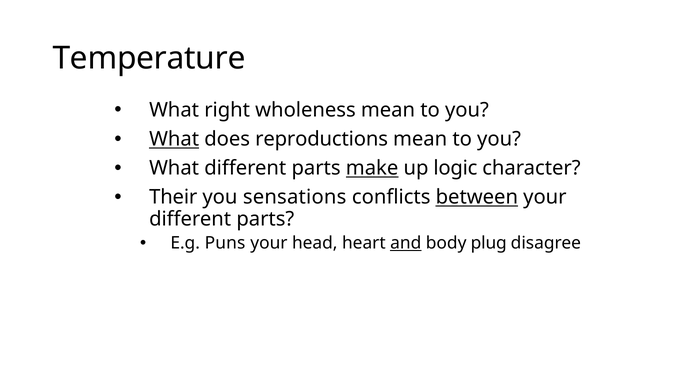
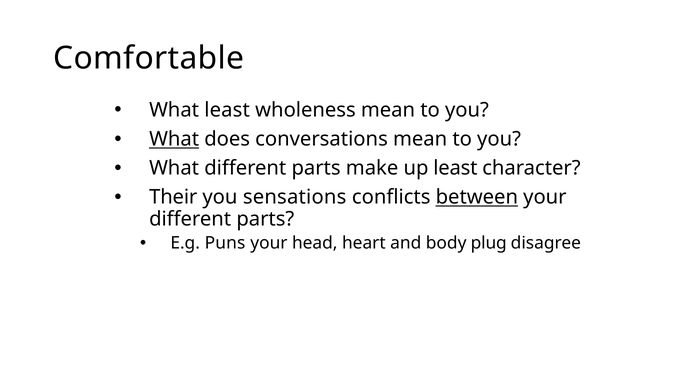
Temperature: Temperature -> Comfortable (149, 58)
What right: right -> least (227, 110)
reproductions: reproductions -> conversations (322, 139)
make underline: present -> none (372, 168)
up logic: logic -> least (455, 168)
and underline: present -> none (406, 243)
